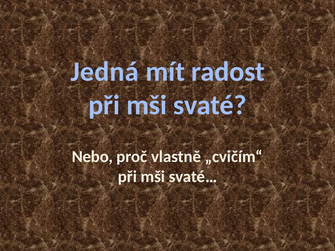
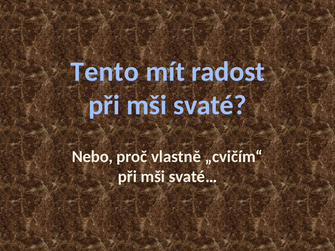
Jedná: Jedná -> Tento (105, 72)
